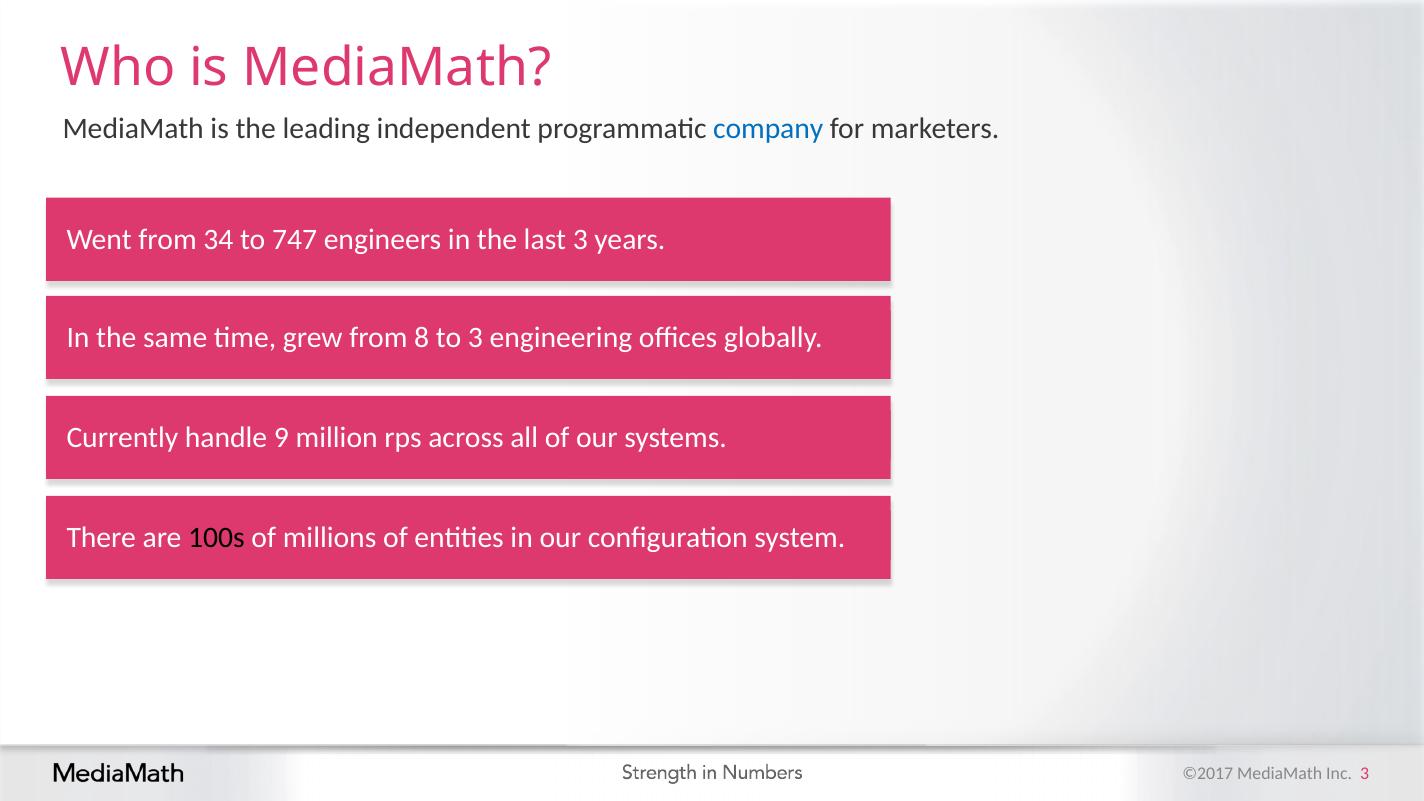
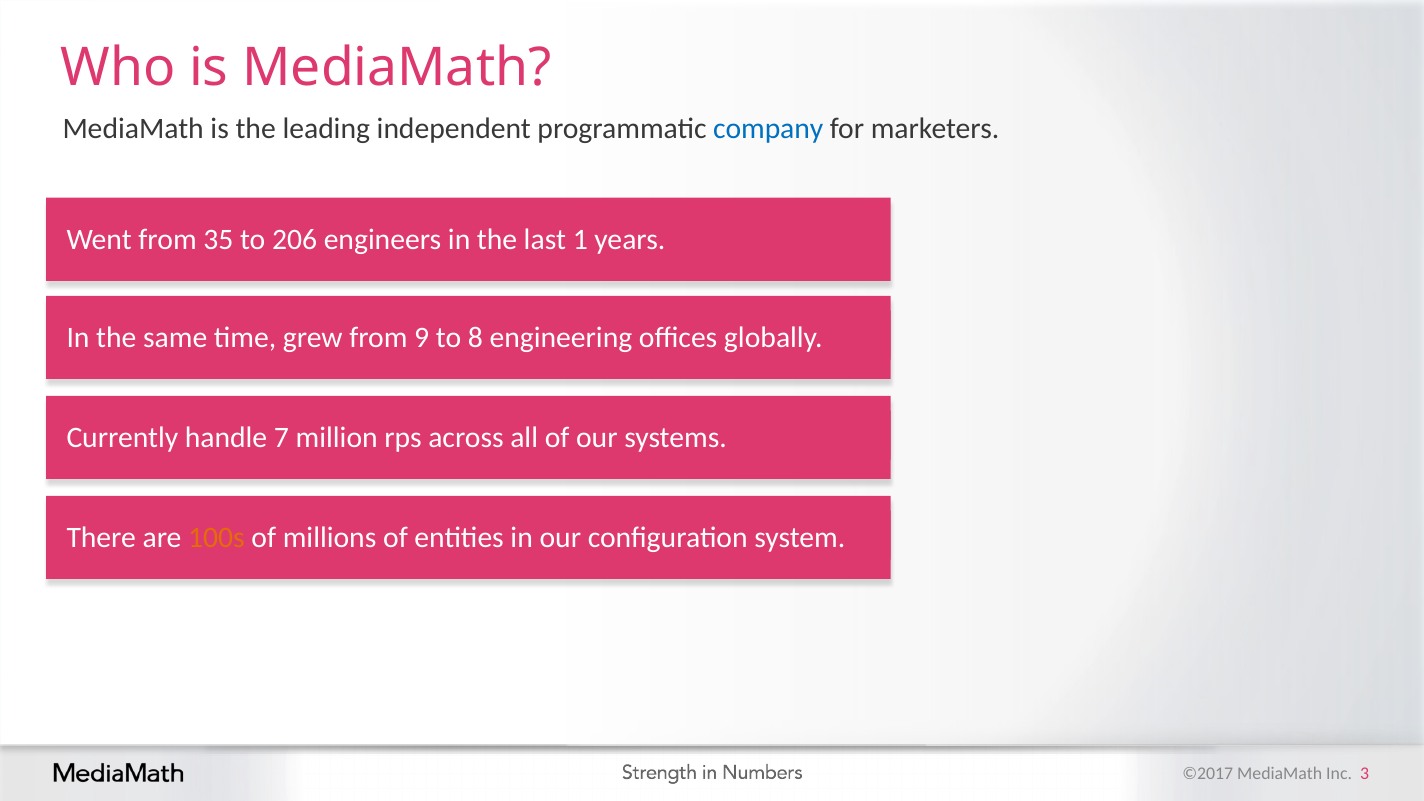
34: 34 -> 35 (218, 240)
747: 747 -> 206 (295, 240)
last 3: 3 -> 1 (580, 240)
8: 8 -> 9 (422, 338)
to 3: 3 -> 8 (475, 338)
9: 9 -> 7 (281, 438)
100s colour: black -> orange (216, 538)
